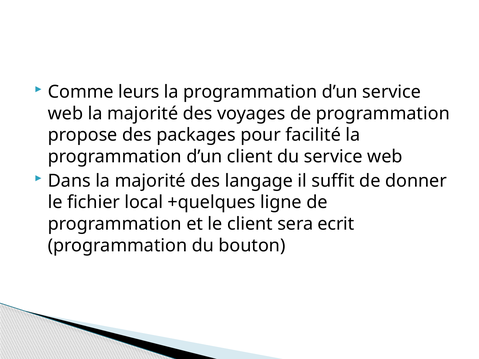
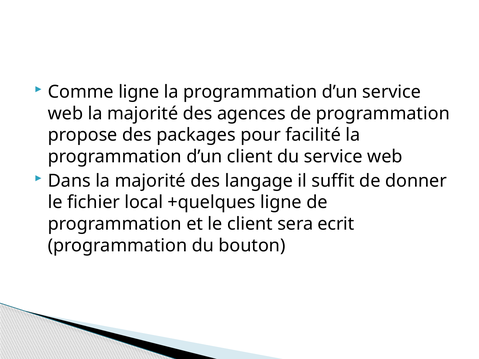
Comme leurs: leurs -> ligne (139, 92)
voyages: voyages -> agences (251, 114)
